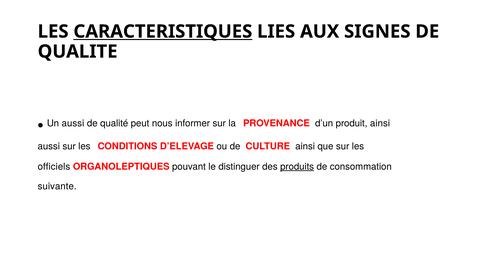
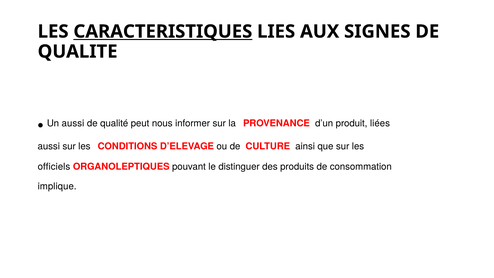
produit ainsi: ainsi -> liées (380, 123)
produits underline: present -> none (297, 167)
suivante: suivante -> implique (57, 186)
